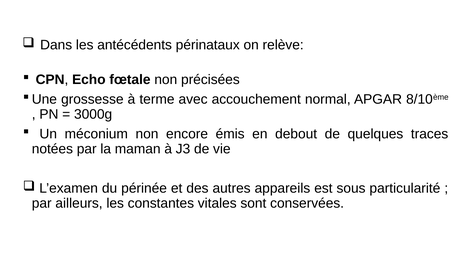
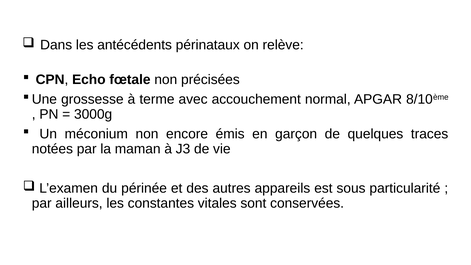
debout: debout -> garçon (296, 134)
